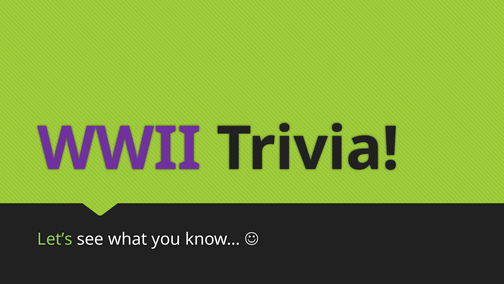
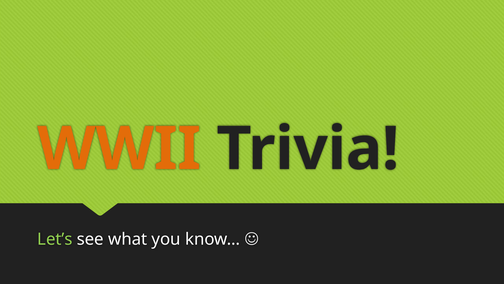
WWII colour: purple -> orange (119, 149)
